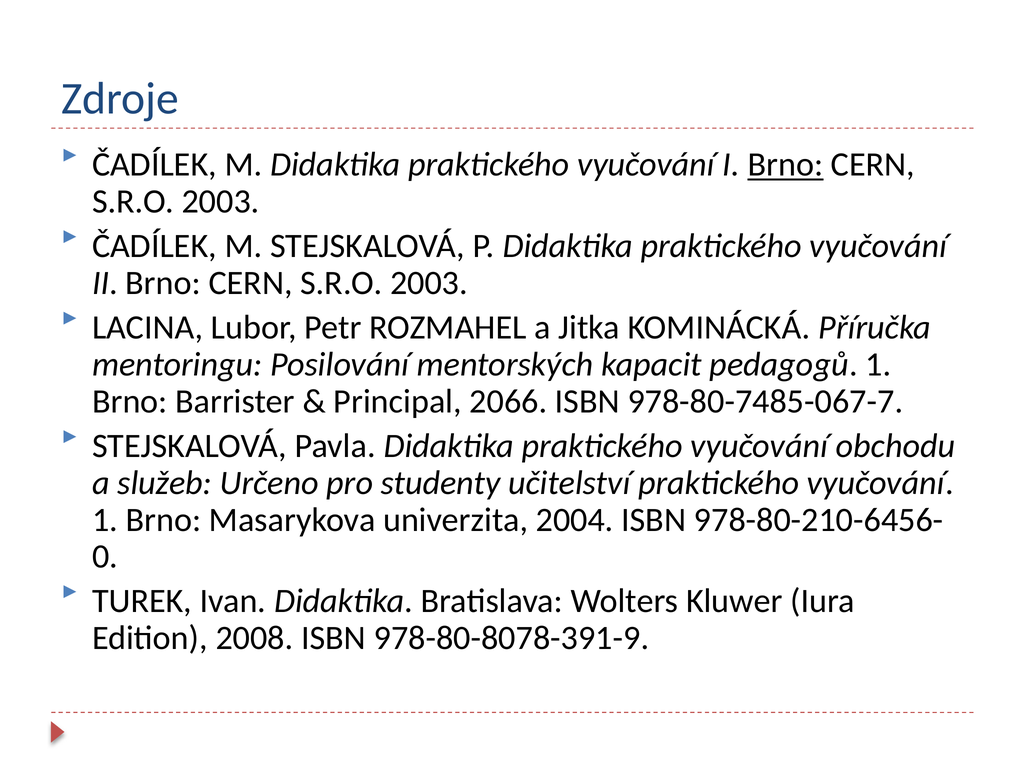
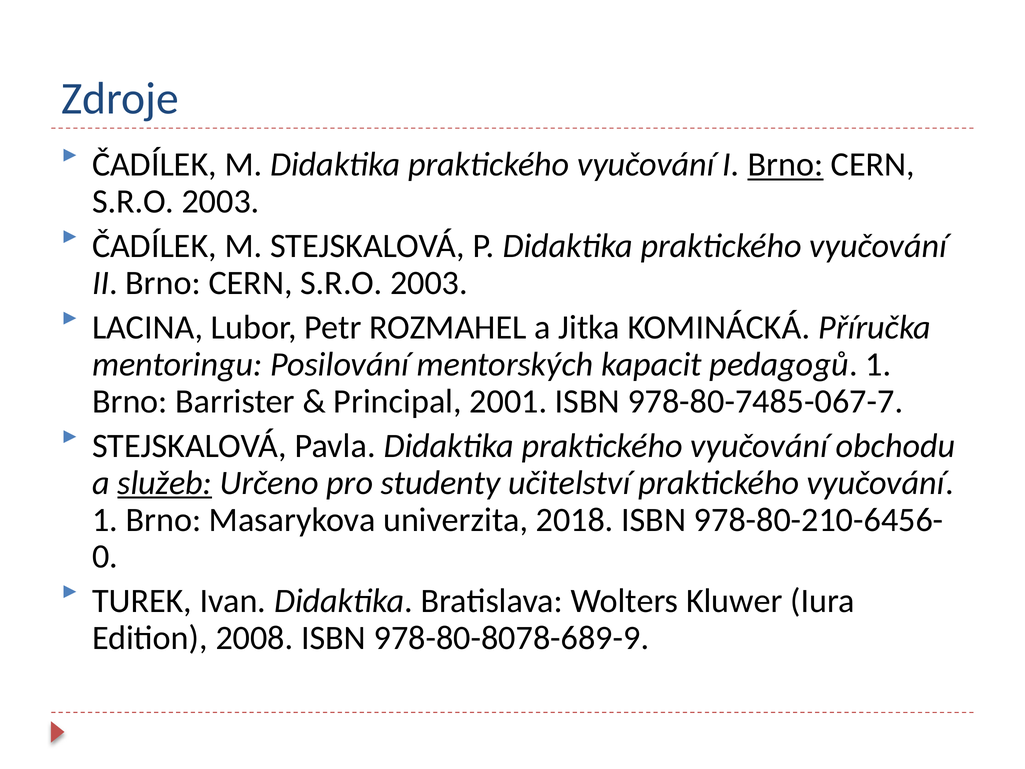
2066: 2066 -> 2001 (508, 401)
služeb underline: none -> present (165, 483)
2004: 2004 -> 2018 (575, 520)
978-80-8078-391-9: 978-80-8078-391-9 -> 978-80-8078-689-9 (511, 638)
